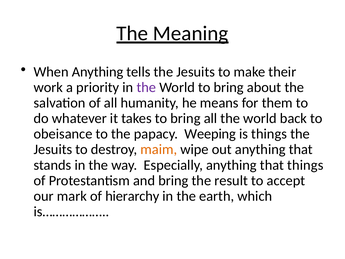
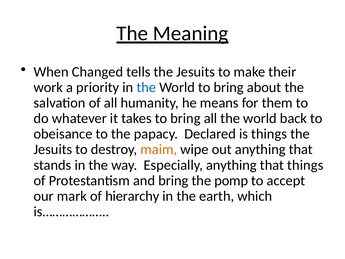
When Anything: Anything -> Changed (98, 72)
the colour: purple -> blue (146, 87)
Weeping: Weeping -> Declared (210, 134)
result: result -> pomp (231, 180)
